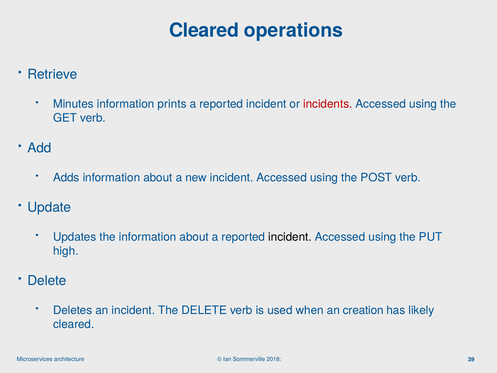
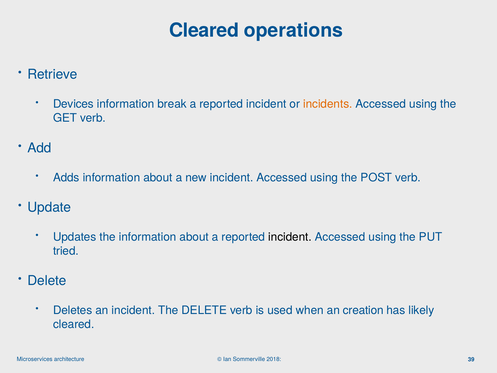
Minutes: Minutes -> Devices (73, 104)
prints: prints -> break (172, 104)
incidents colour: red -> orange (328, 104)
high: high -> tried (66, 251)
